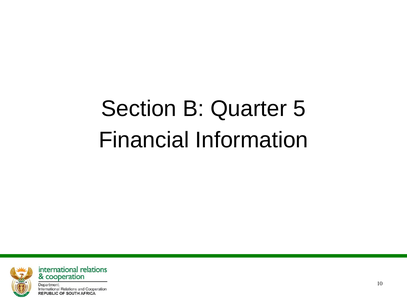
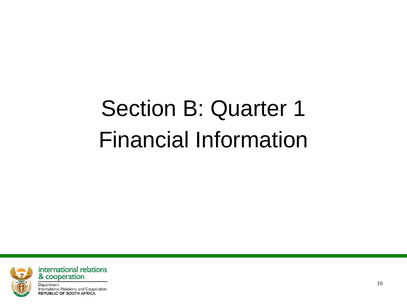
5: 5 -> 1 (299, 109)
